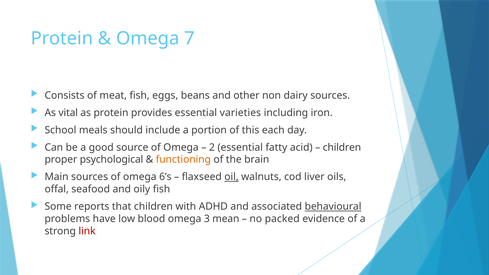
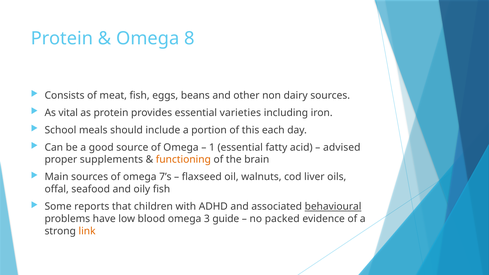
7: 7 -> 8 (189, 39)
2: 2 -> 1 (212, 147)
children: children -> advised (342, 147)
psychological: psychological -> supplements (111, 160)
6’s: 6’s -> 7’s (165, 177)
oil underline: present -> none (231, 177)
mean: mean -> guide (226, 219)
link colour: red -> orange (87, 231)
